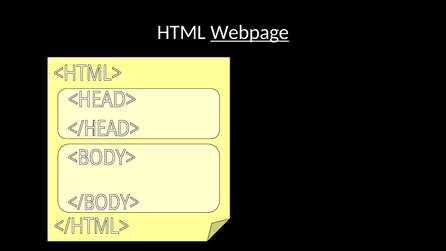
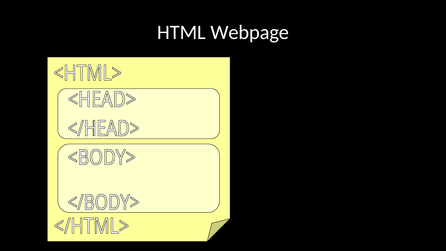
Webpage underline: present -> none (250, 32)
